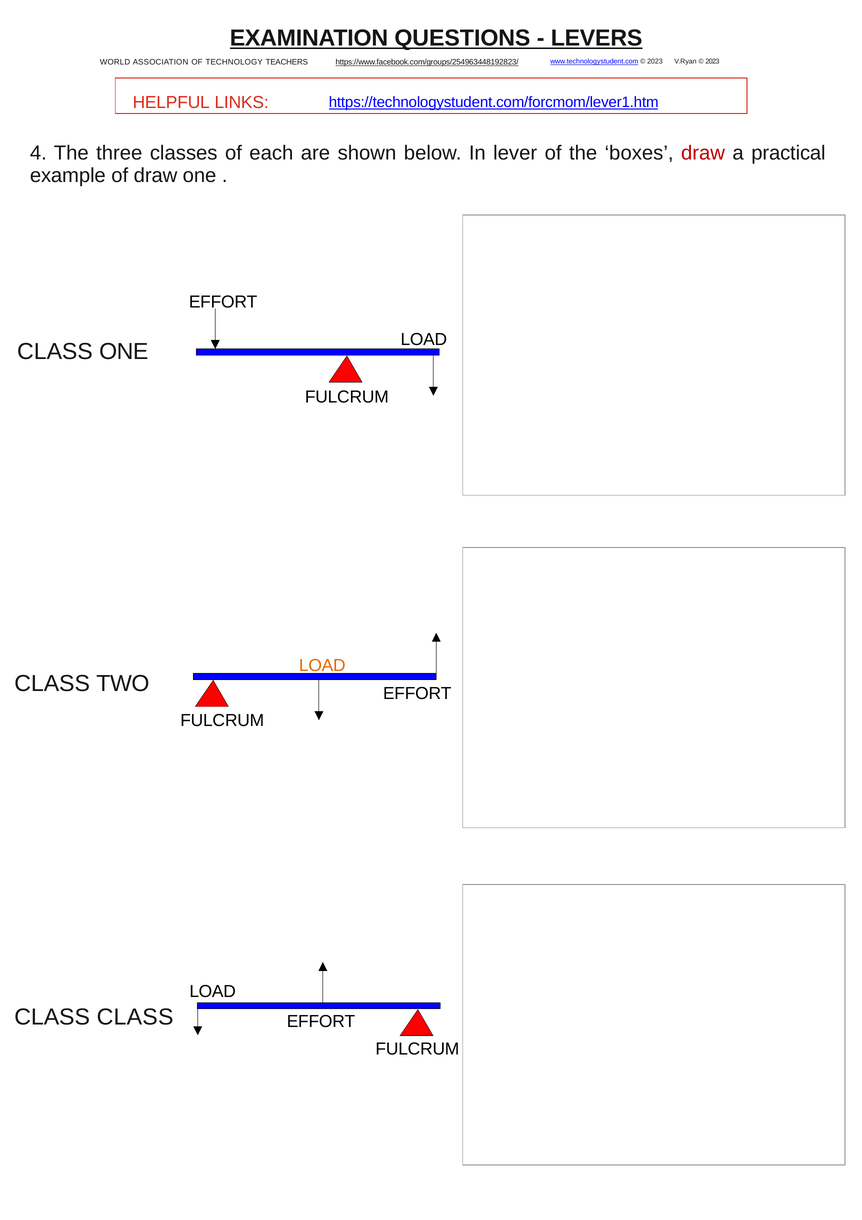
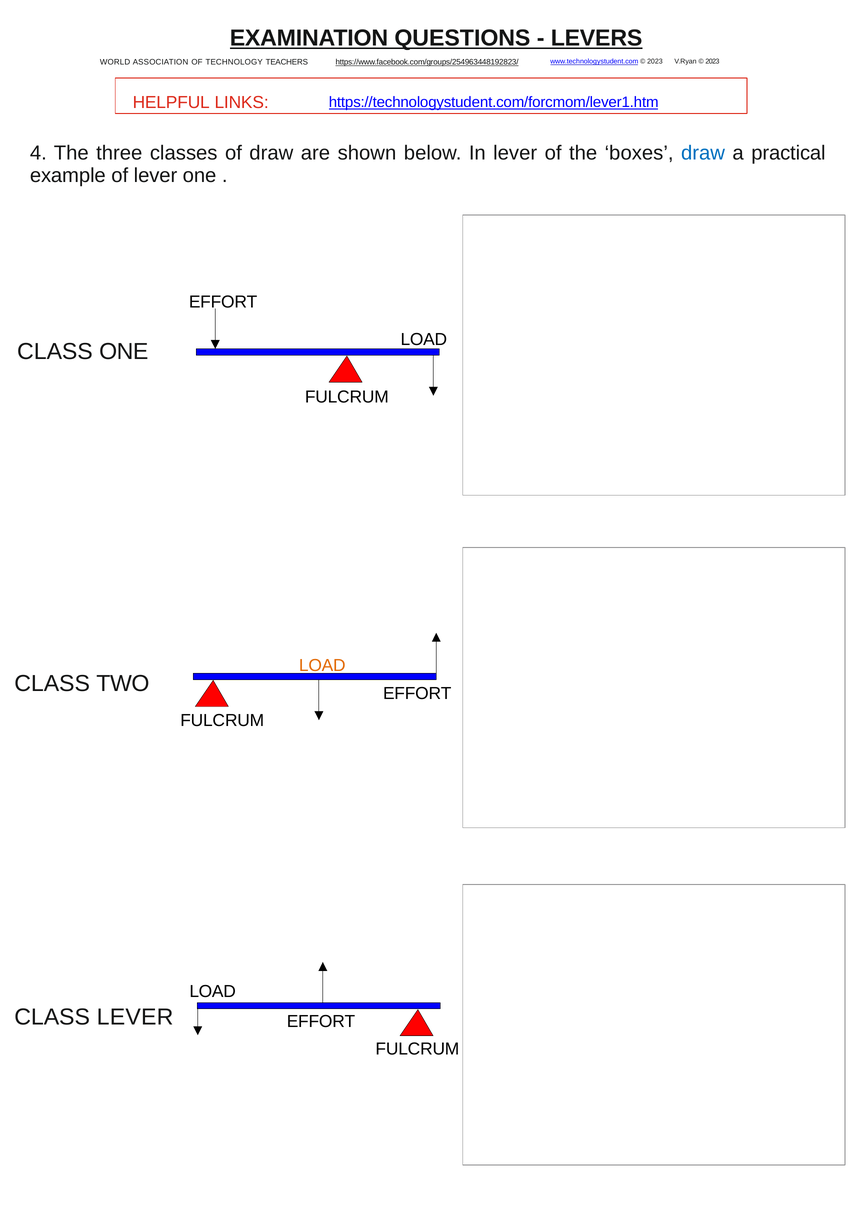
of each: each -> draw (271, 153)
draw colour: red -> blue (703, 153)
of draw: draw -> lever (156, 176)
CLASS CLASS: CLASS -> LEVER (135, 1017)
